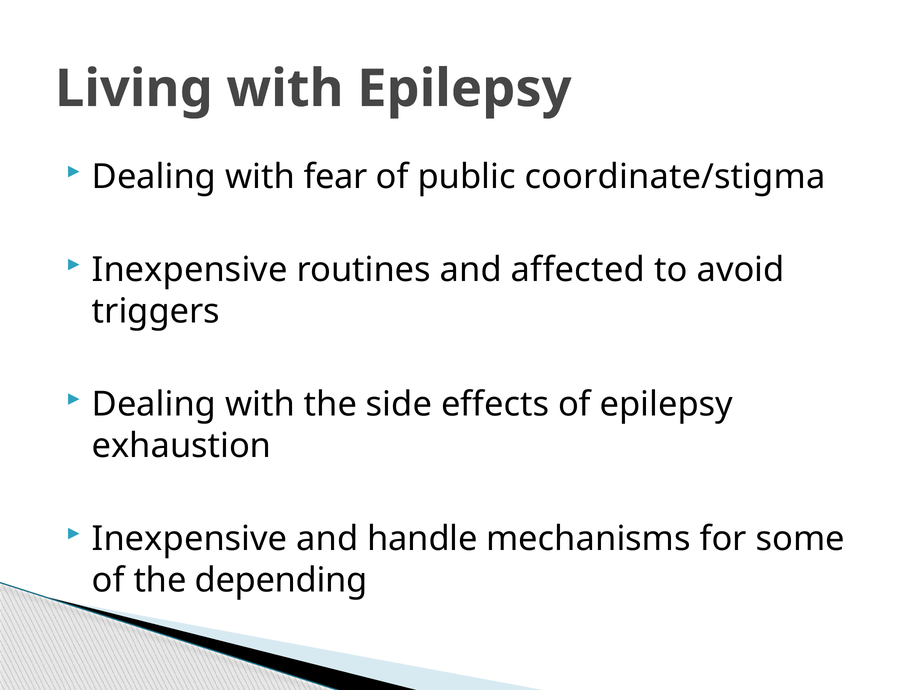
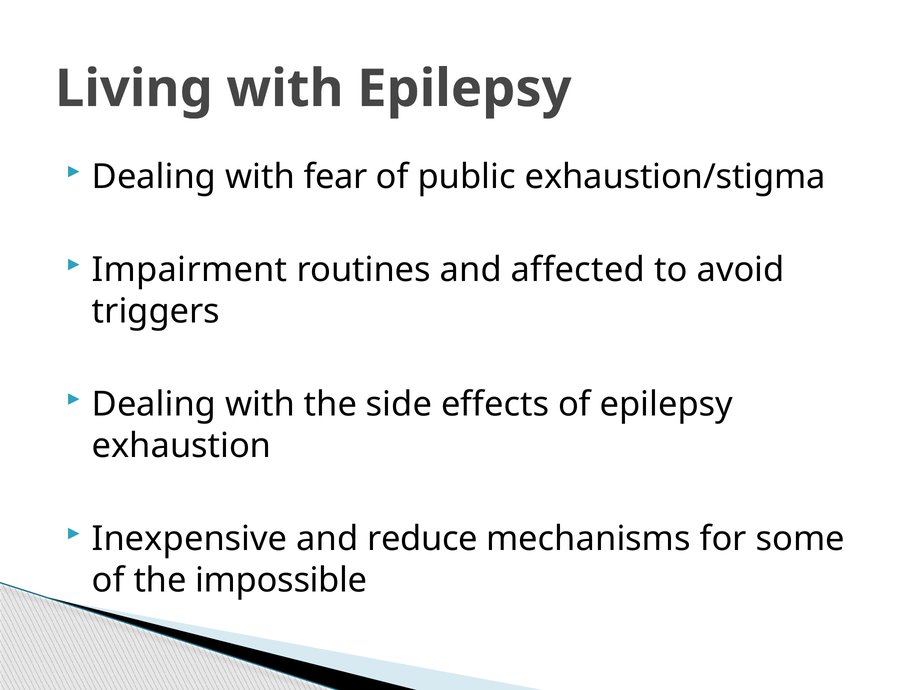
coordinate/stigma: coordinate/stigma -> exhaustion/stigma (675, 177)
Inexpensive: Inexpensive -> Impairment (190, 270)
handle: handle -> reduce (422, 539)
depending: depending -> impossible (281, 580)
